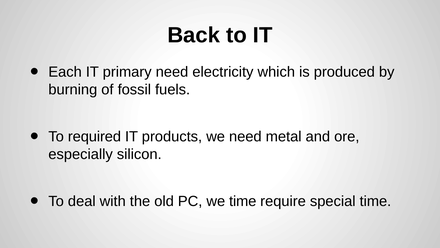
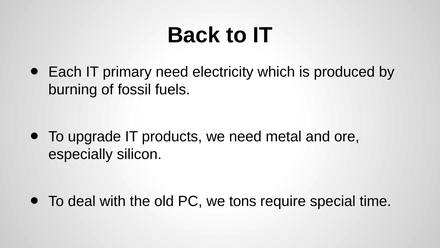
required: required -> upgrade (94, 137)
we time: time -> tons (243, 201)
